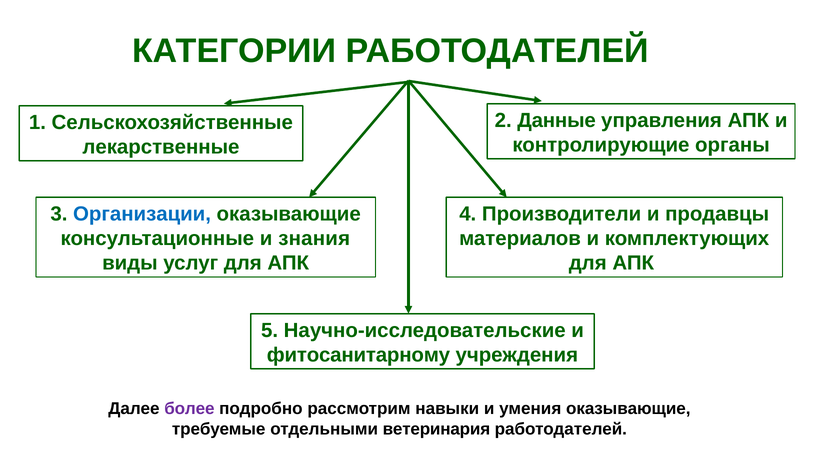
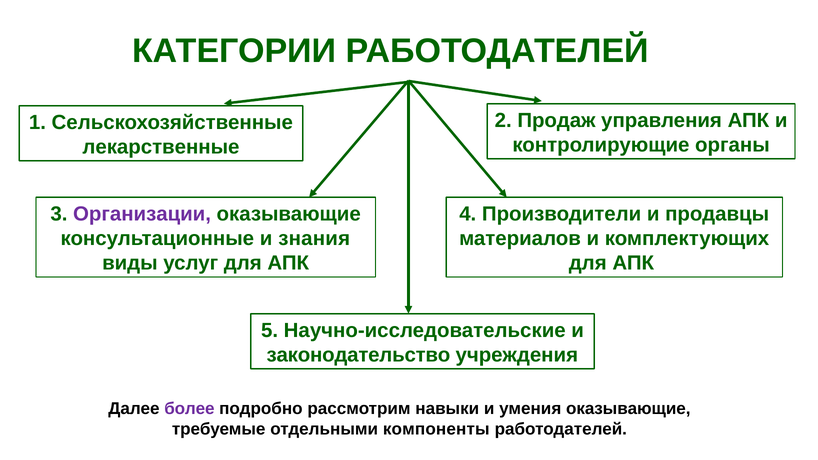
Данные: Данные -> Продаж (556, 120)
Организации colour: blue -> purple (142, 214)
фитосанитарному: фитосанитарному -> законодательство (358, 355)
ветеринария: ветеринария -> компоненты (436, 429)
